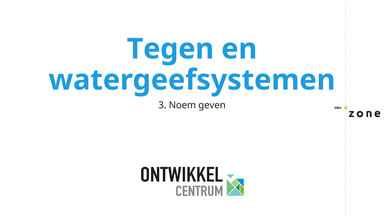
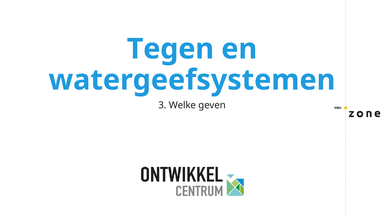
Noem: Noem -> Welke (182, 105)
